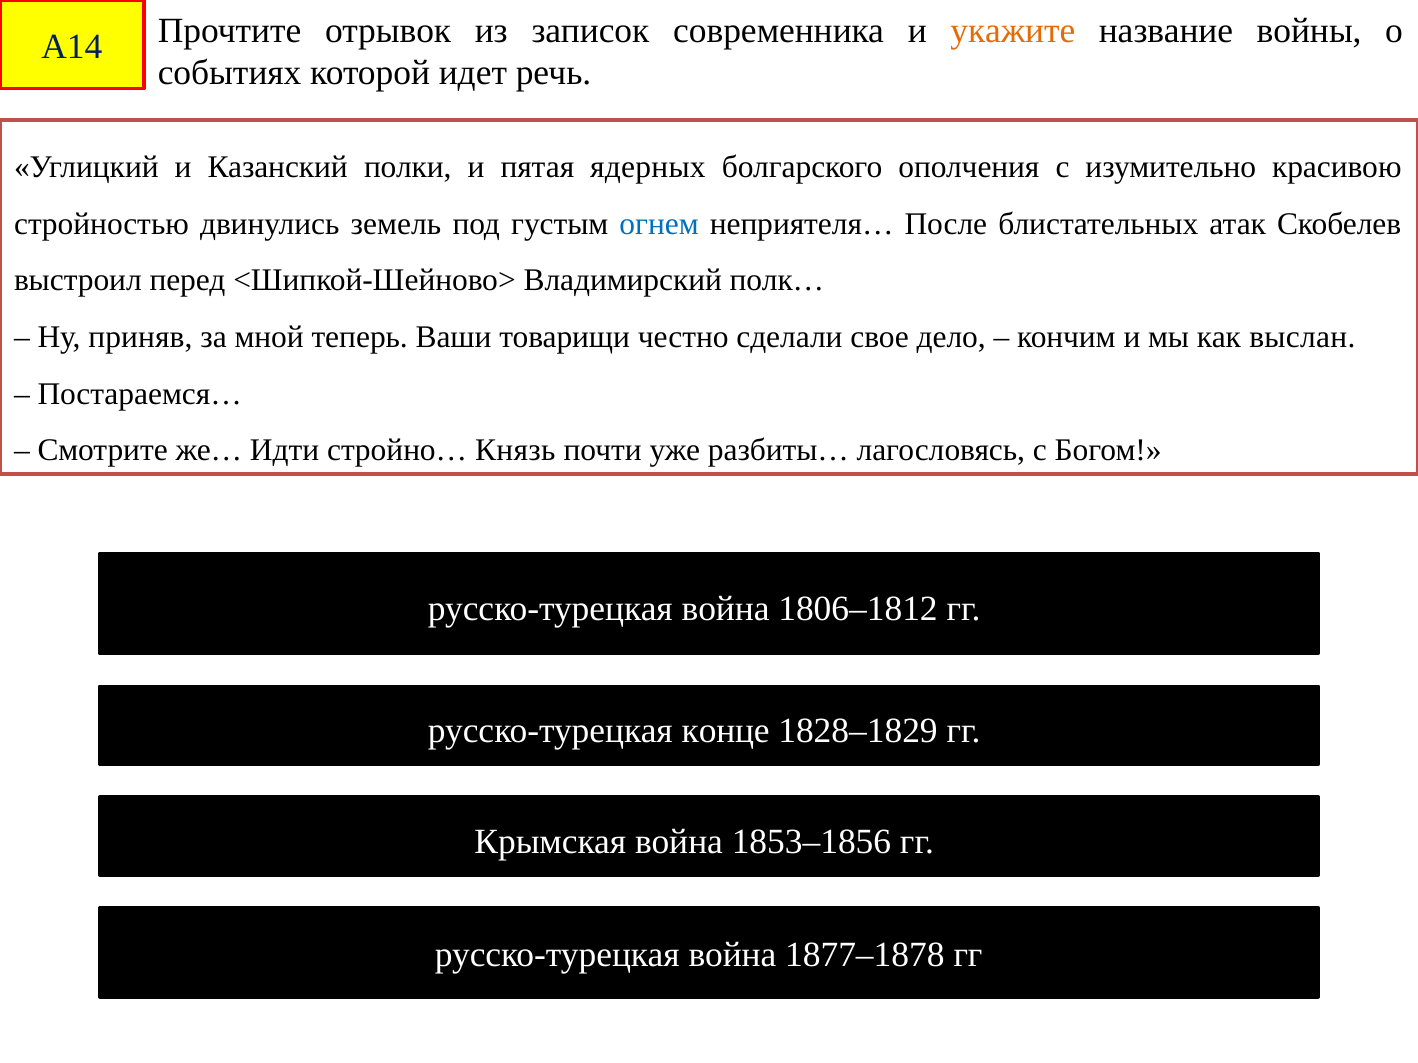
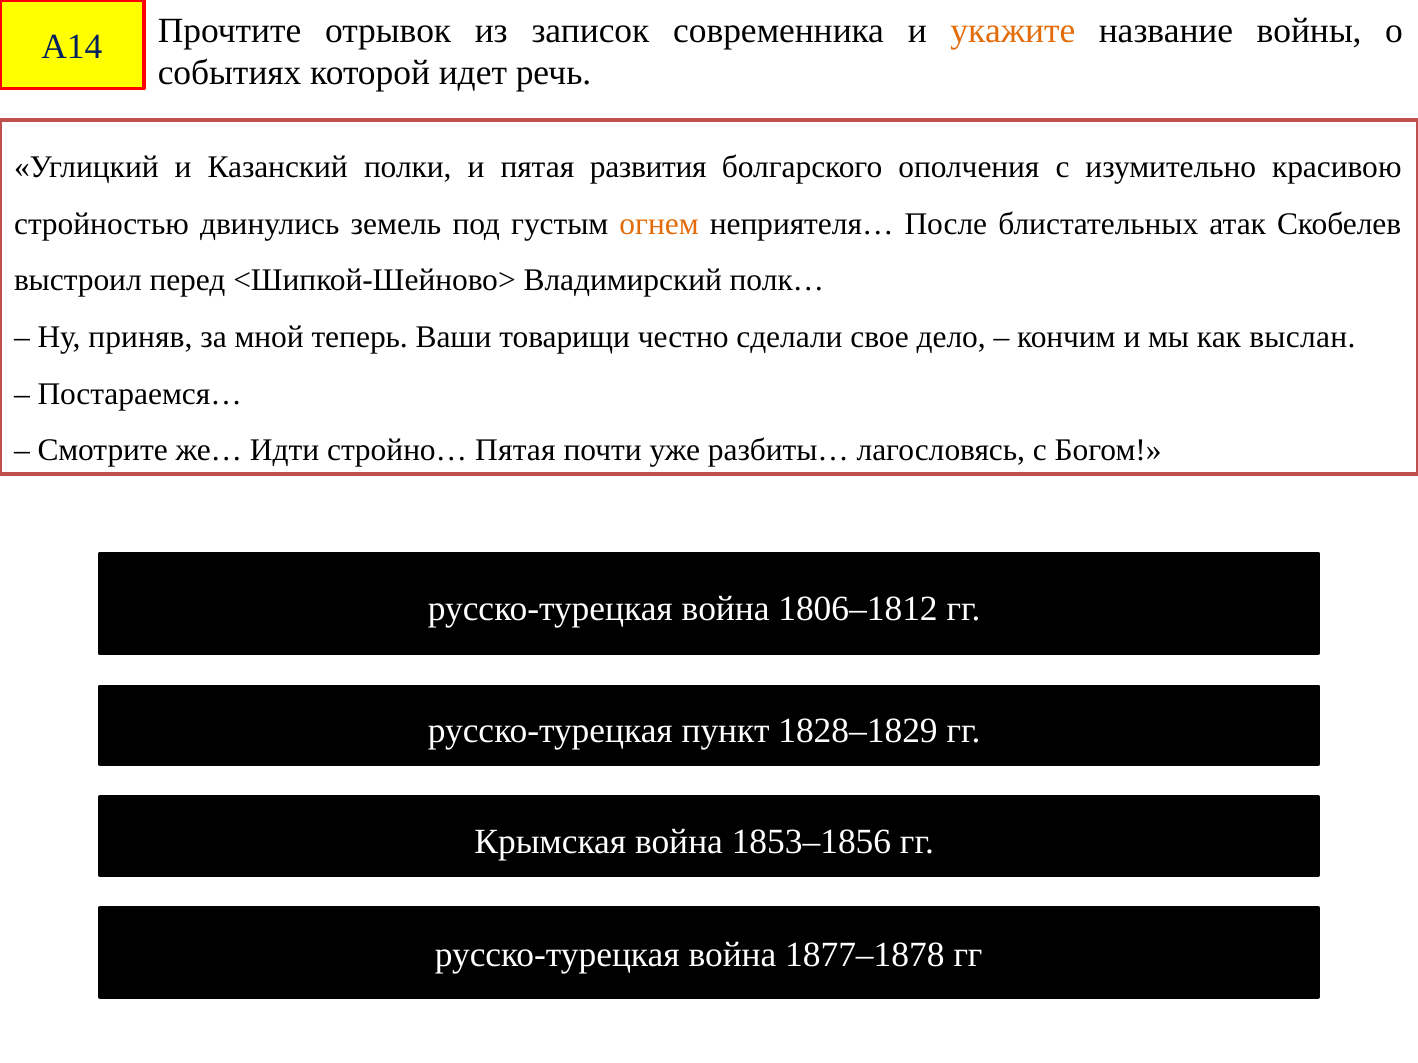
ядерных: ядерных -> развития (648, 167)
огнем colour: blue -> orange (659, 224)
стройно… Князь: Князь -> Пятая (515, 451)
конце: конце -> пункт (726, 731)
